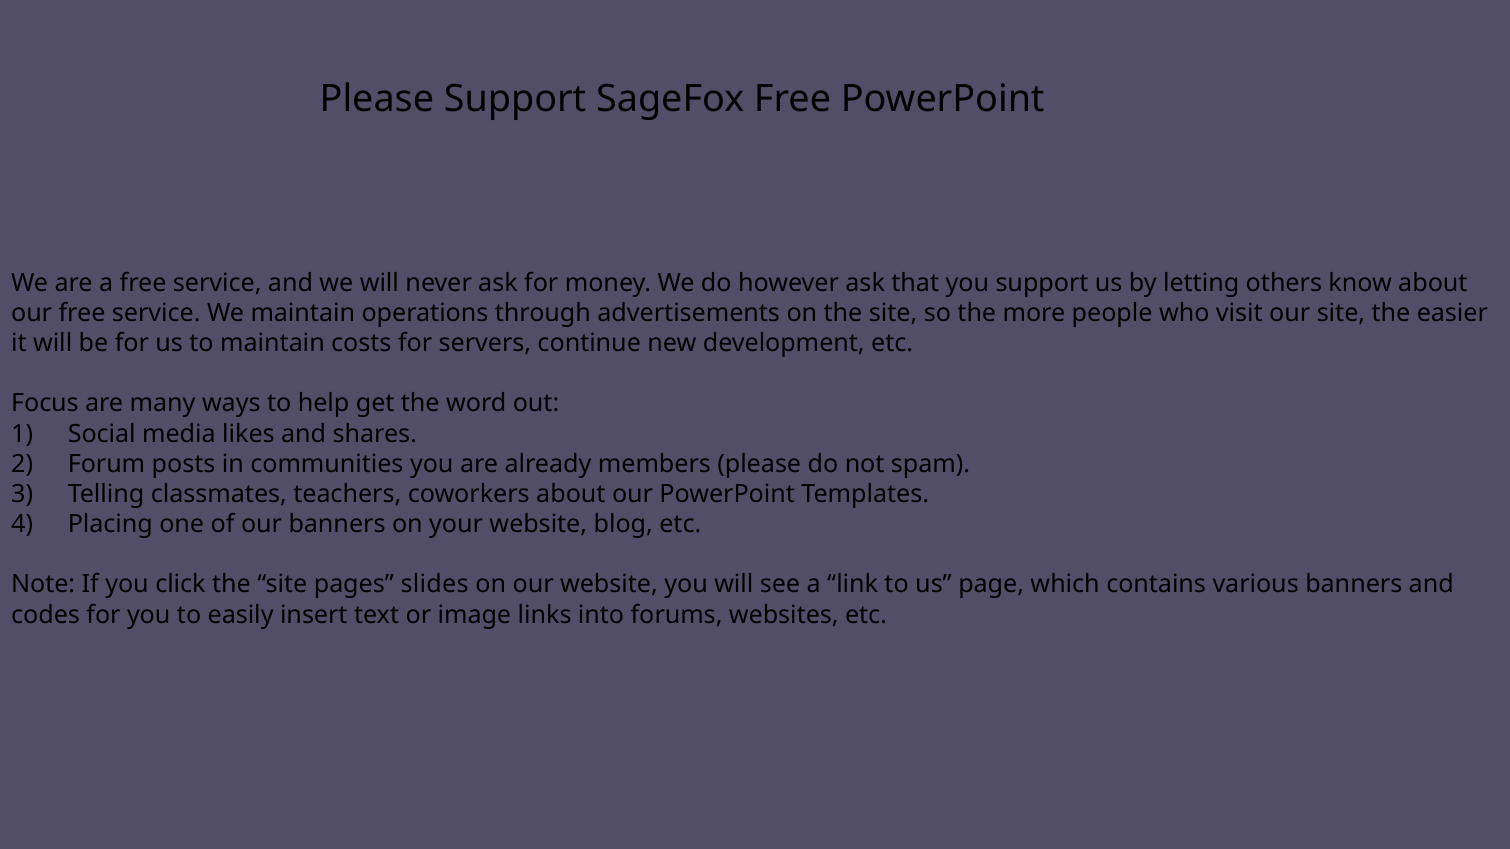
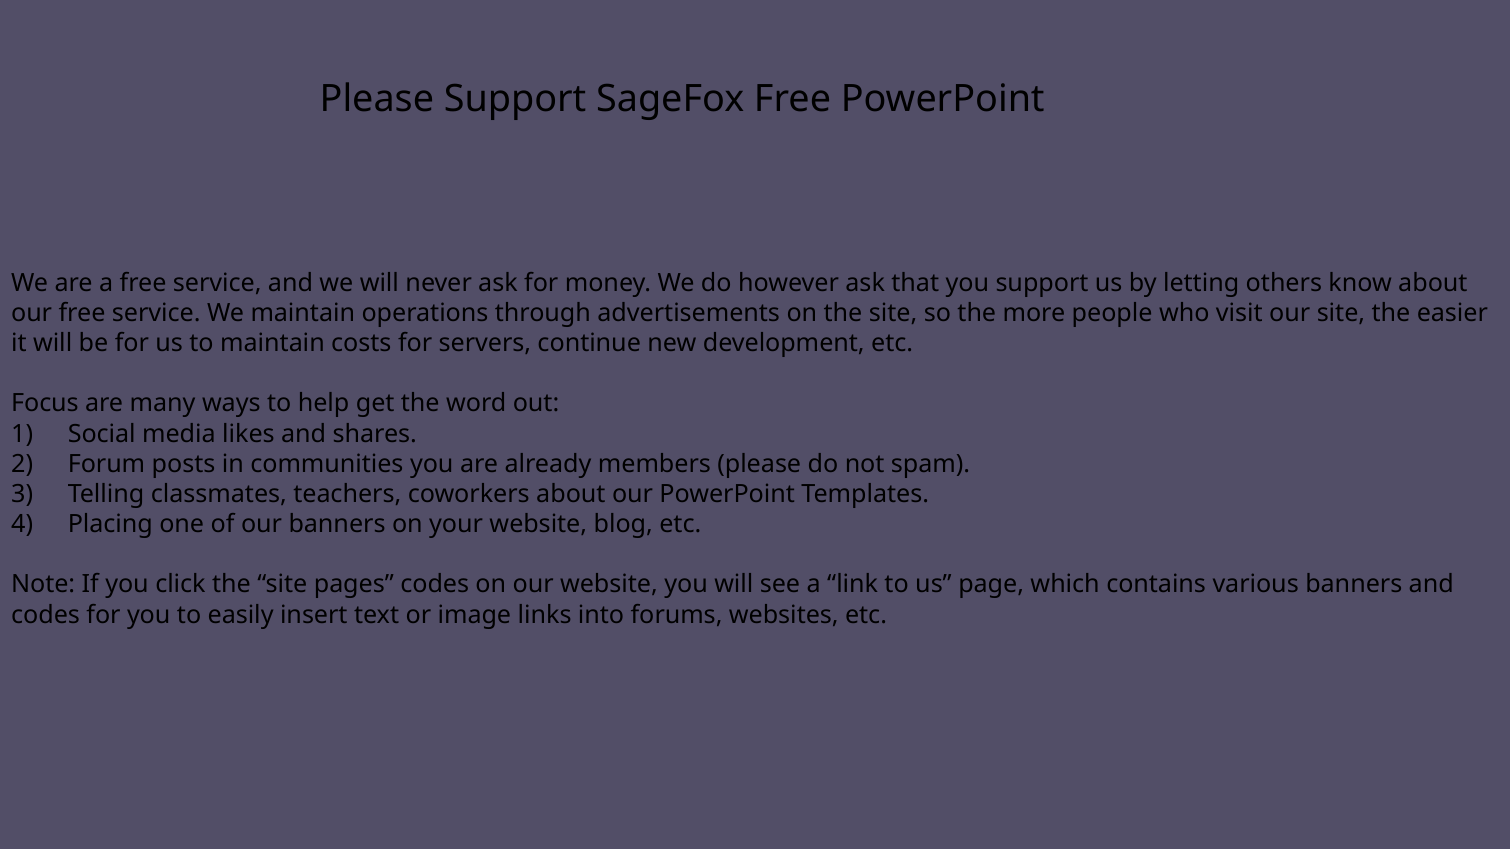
pages slides: slides -> codes (435, 585)
